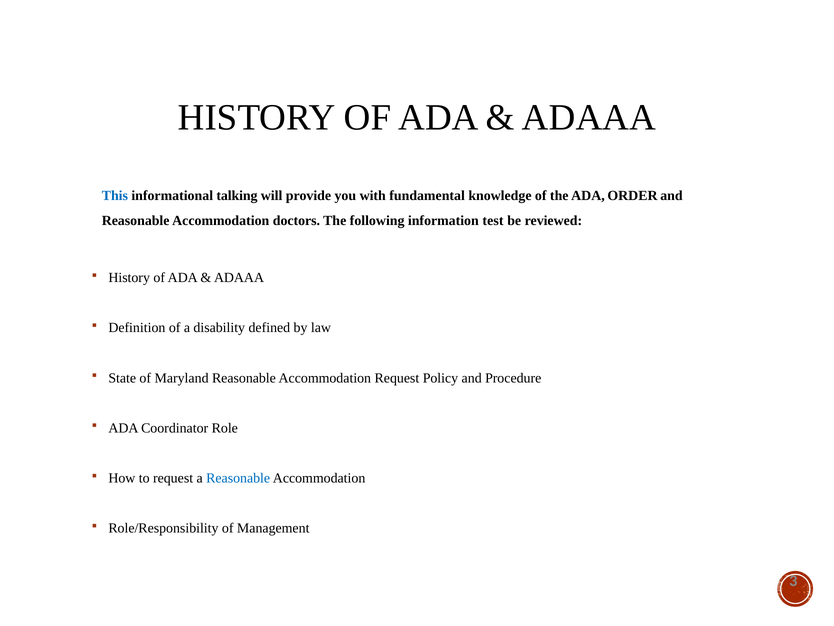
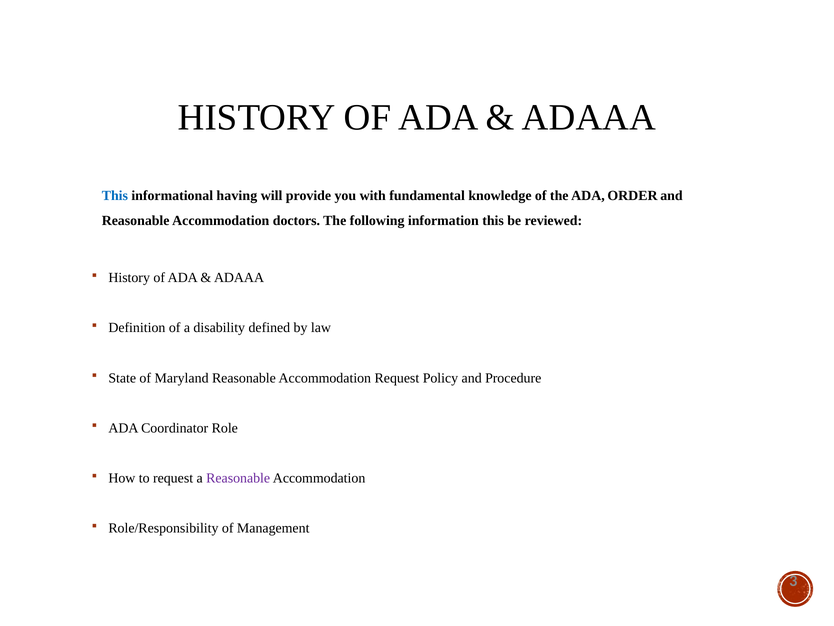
talking: talking -> having (237, 196)
information test: test -> this (493, 221)
Reasonable colour: blue -> purple (238, 478)
